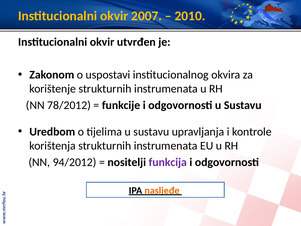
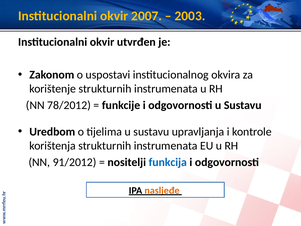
2010: 2010 -> 2003 (190, 16)
94/2012: 94/2012 -> 91/2012 (75, 162)
funkcija colour: purple -> blue (168, 162)
